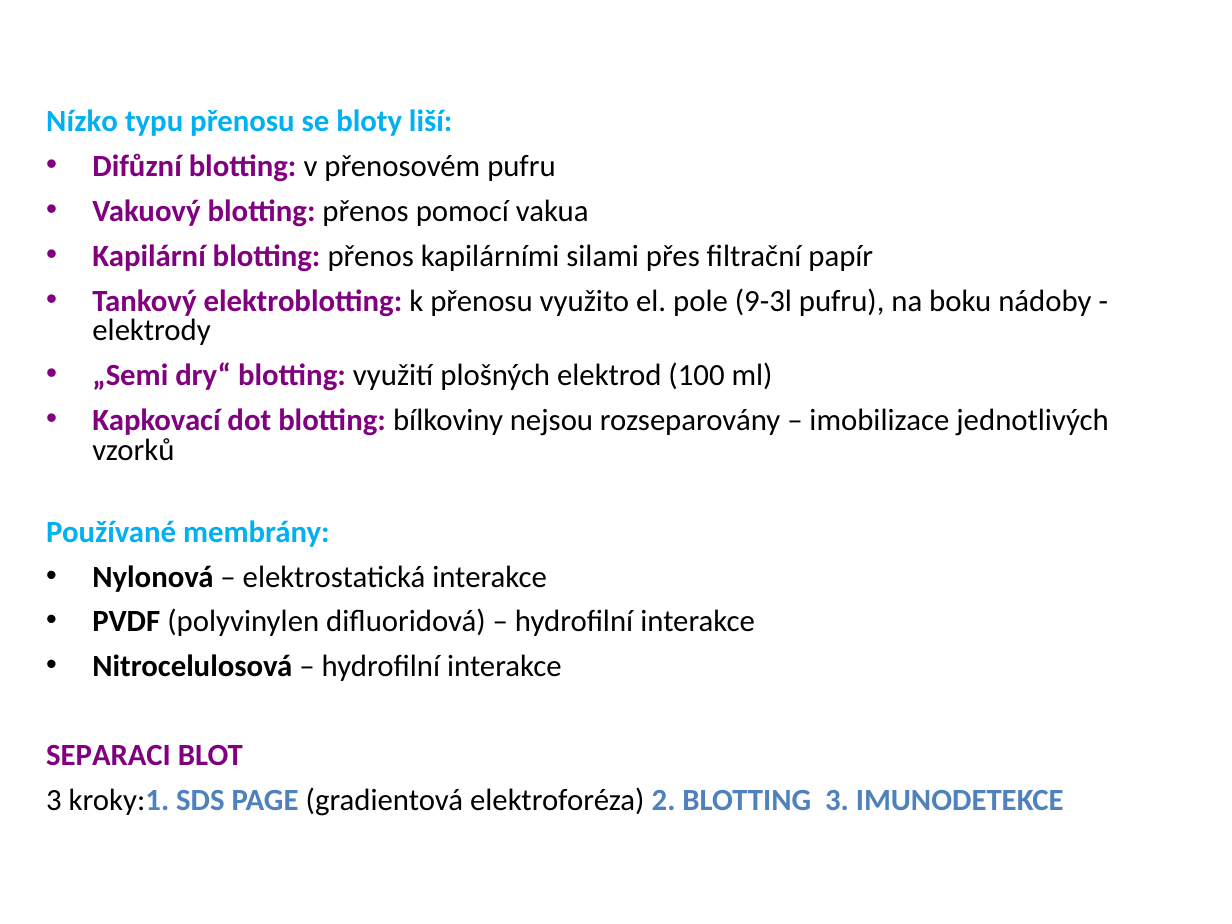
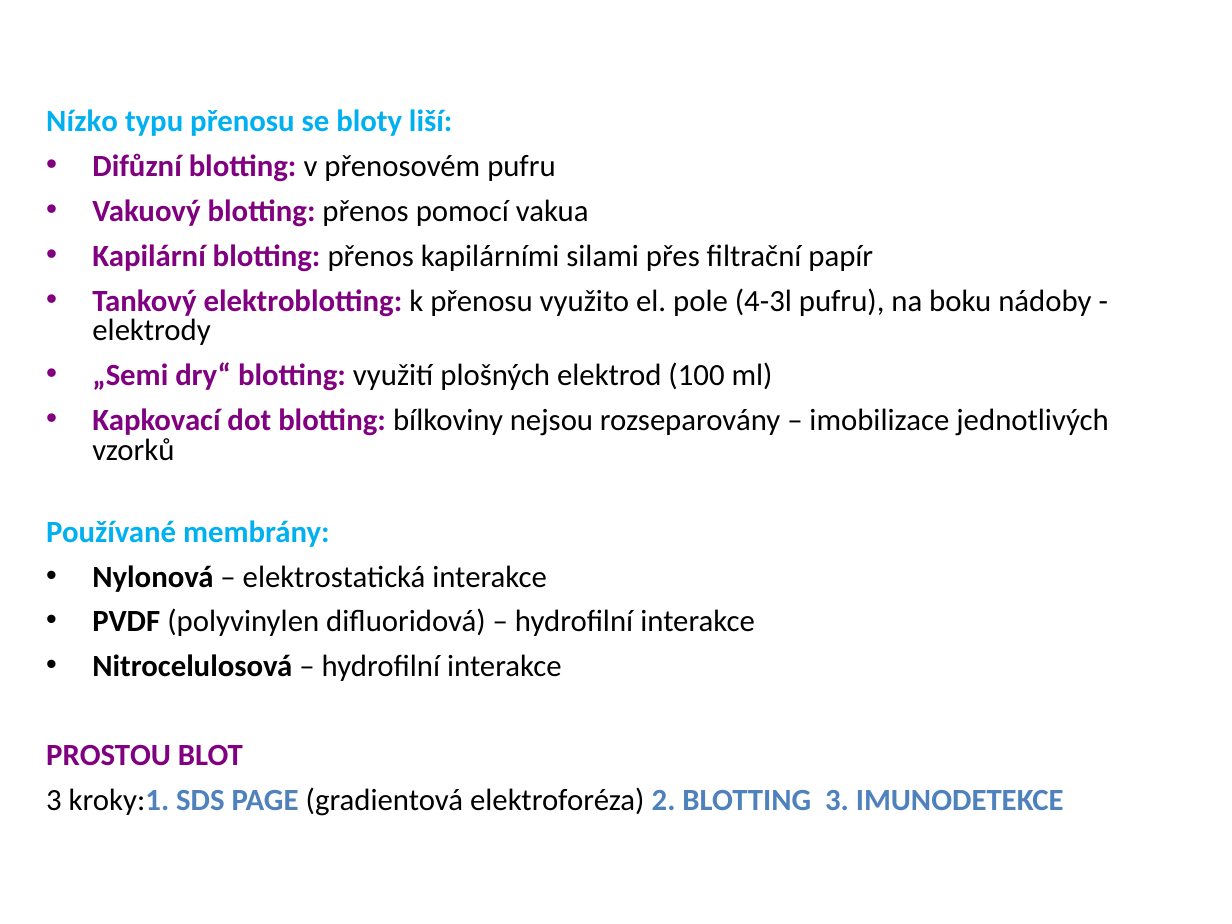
9-3l: 9-3l -> 4-3l (763, 301)
SEPARACI: SEPARACI -> PROSTOU (109, 756)
